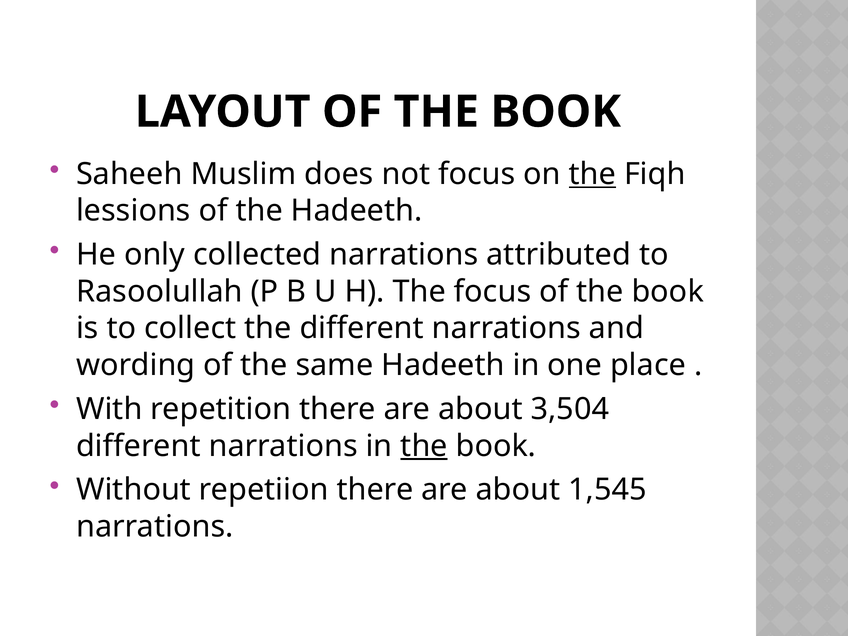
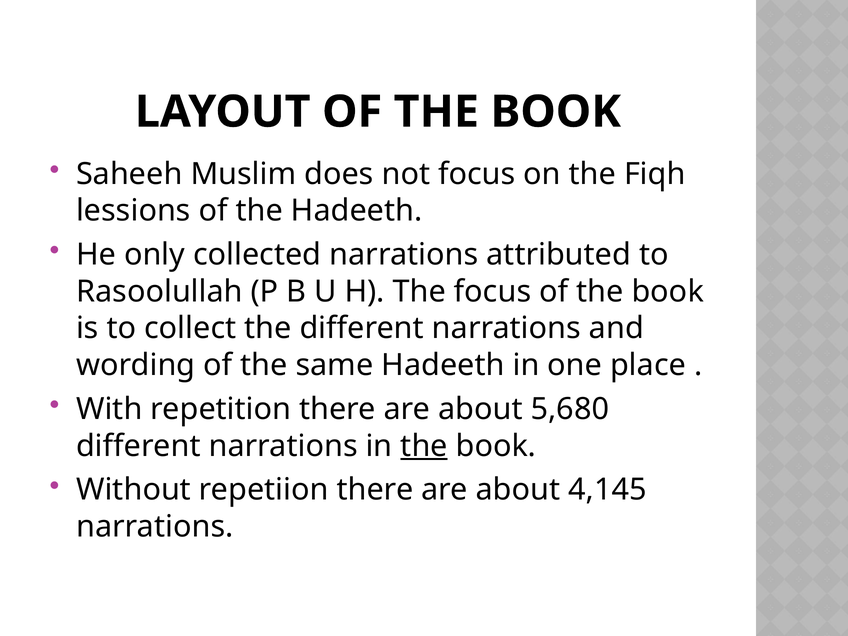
the underline: present -> none (592, 174)
3,504: 3,504 -> 5,680 (570, 409)
1,545: 1,545 -> 4,145 (607, 490)
